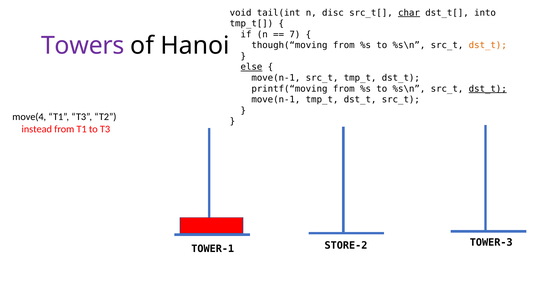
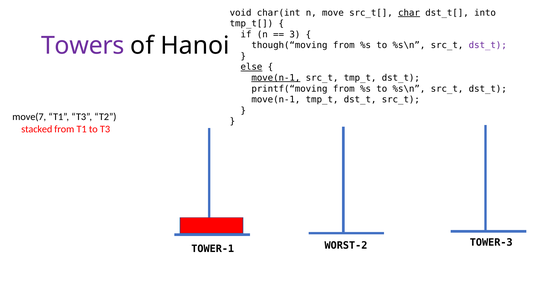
tail(int: tail(int -> char(int (279, 13)
disc: disc -> move (333, 13)
7: 7 -> 3 (295, 35)
dst_t colour: orange -> purple (488, 45)
move(n-1 underline: none -> present (276, 78)
dst_t underline: present -> none (488, 89)
move(4: move(4 -> move(7 (29, 117)
instead: instead -> stacked (37, 129)
STORE-2: STORE-2 -> WORST-2 (346, 246)
